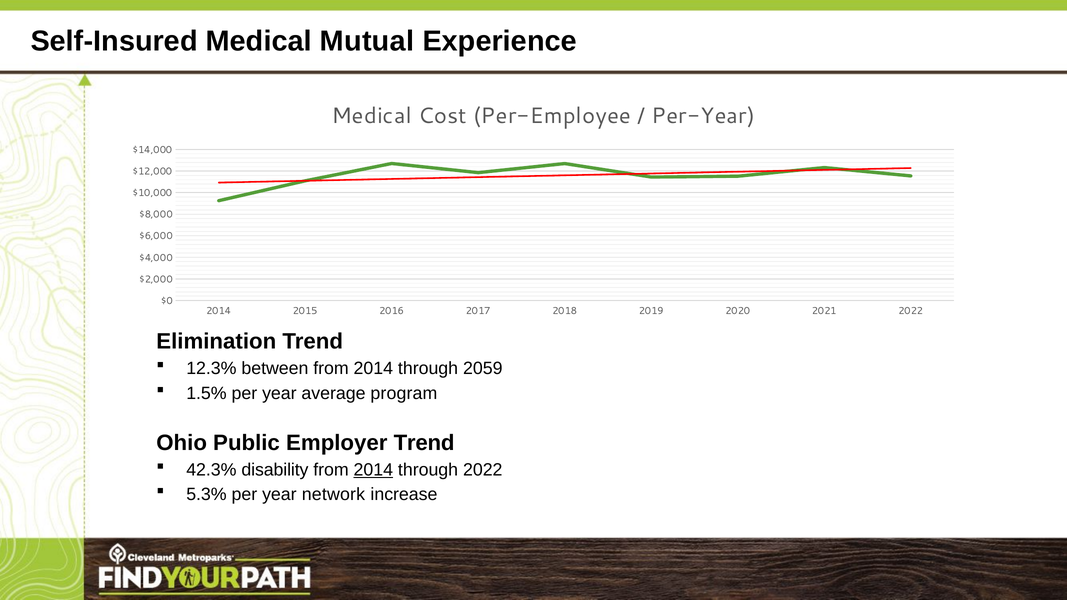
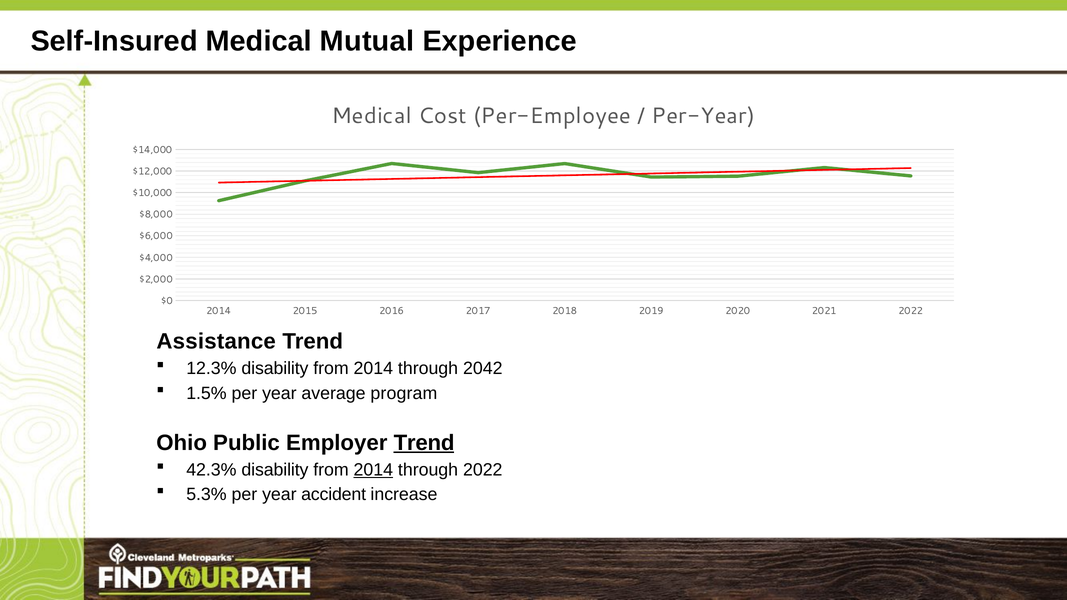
Elimination: Elimination -> Assistance (216, 342)
12.3% between: between -> disability (275, 369)
2059: 2059 -> 2042 (483, 369)
Trend underline: none -> present (424, 443)
network: network -> accident (334, 495)
